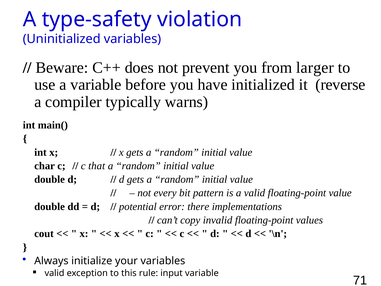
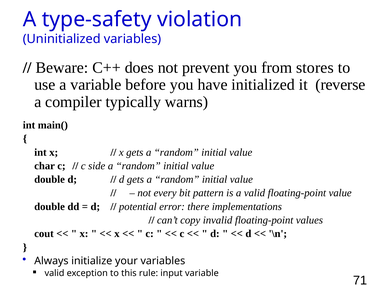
larger: larger -> stores (315, 68)
that: that -> side (97, 166)
